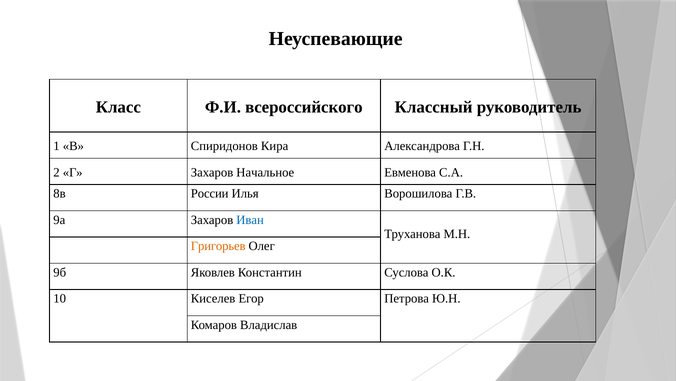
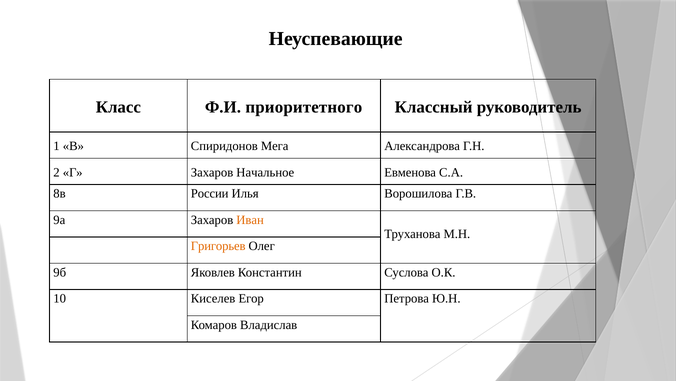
всероссийского: всероссийского -> приоритетного (304, 107)
Кира: Кира -> Мега (275, 146)
Иван colour: blue -> orange (250, 220)
